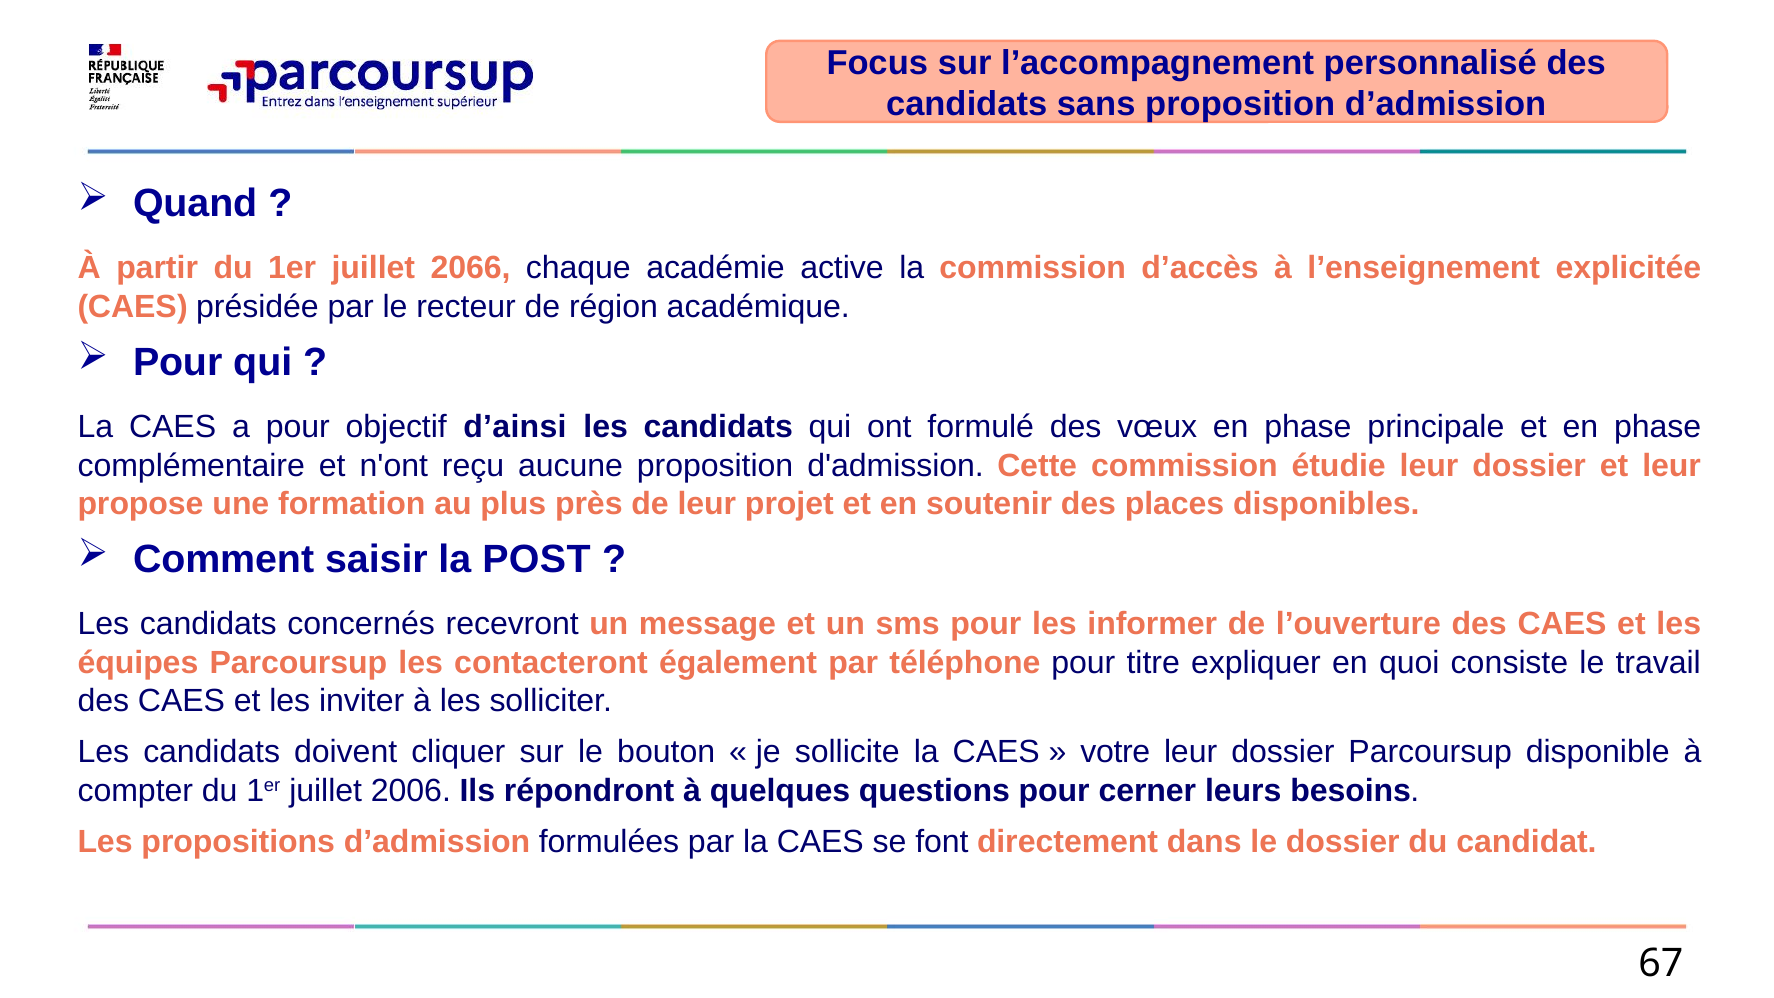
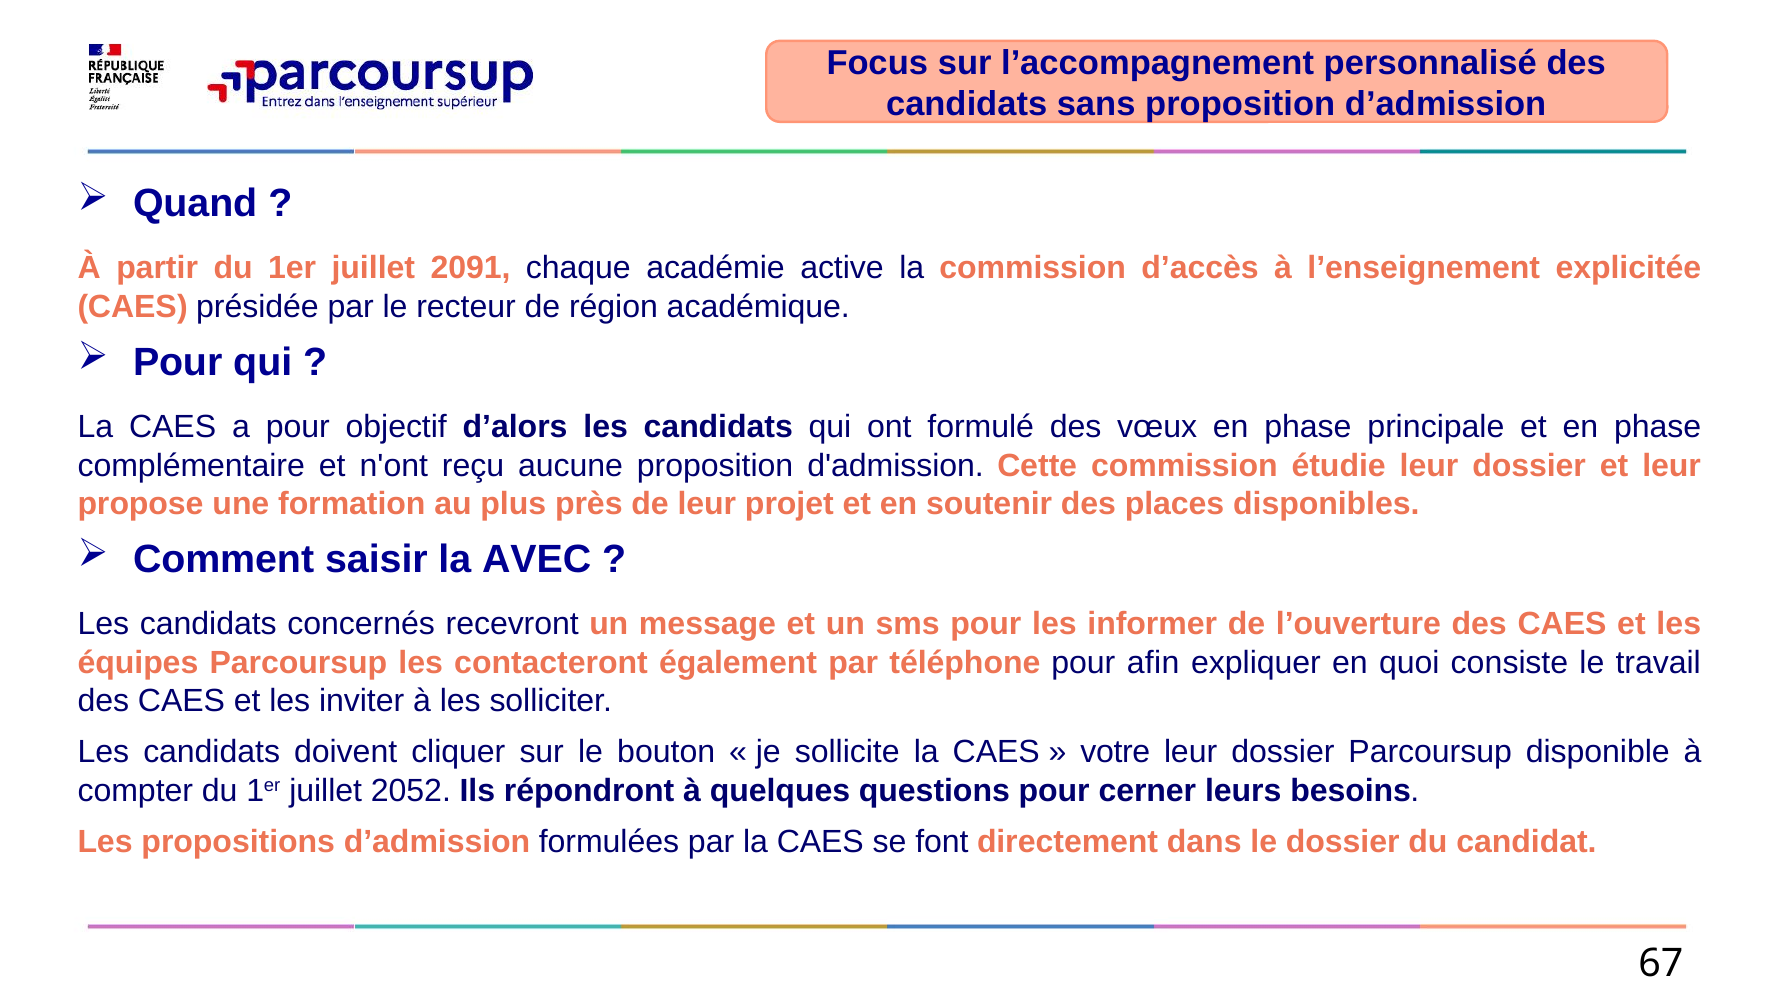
2066: 2066 -> 2091 (471, 268)
d’ainsi: d’ainsi -> d’alors (515, 427)
POST: POST -> AVEC (537, 560)
titre: titre -> afin (1153, 663)
2006: 2006 -> 2052 (411, 791)
